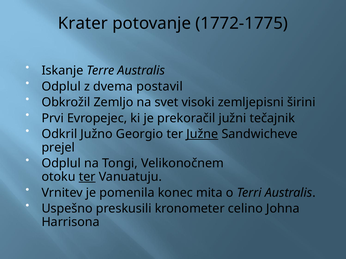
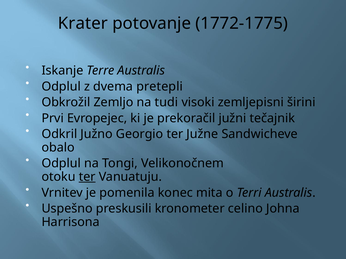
postavil: postavil -> pretepli (160, 87)
svet: svet -> tudi (166, 102)
Južne underline: present -> none (202, 134)
prejel: prejel -> obalo (58, 148)
